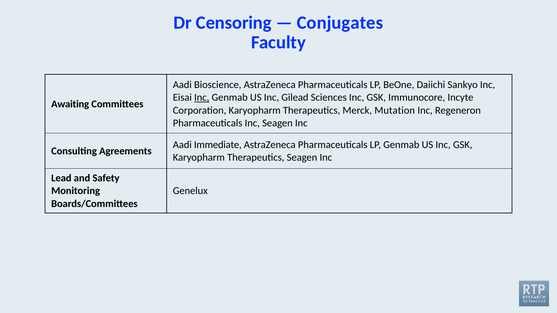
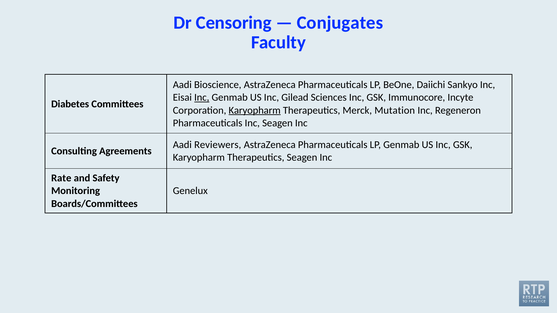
Awaiting: Awaiting -> Diabetes (70, 104)
Karyopharm underline: none -> present (255, 110)
Immediate: Immediate -> Reviewers (218, 145)
Lead: Lead -> Rate (61, 178)
